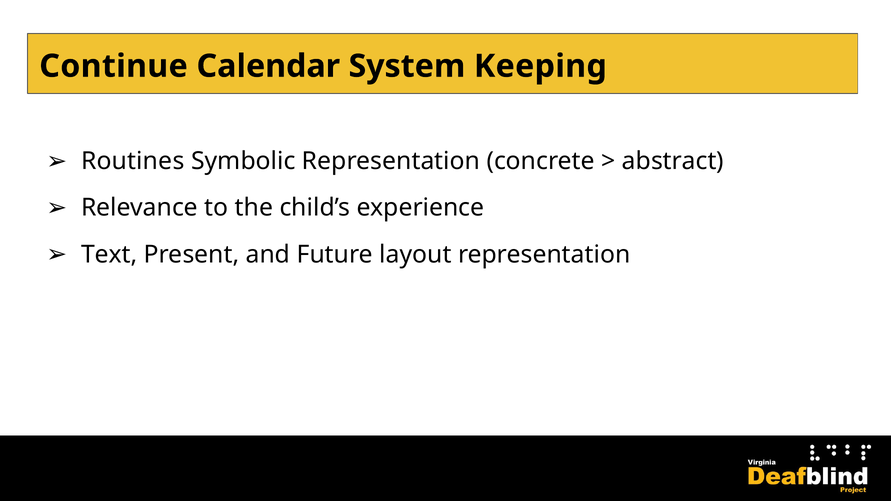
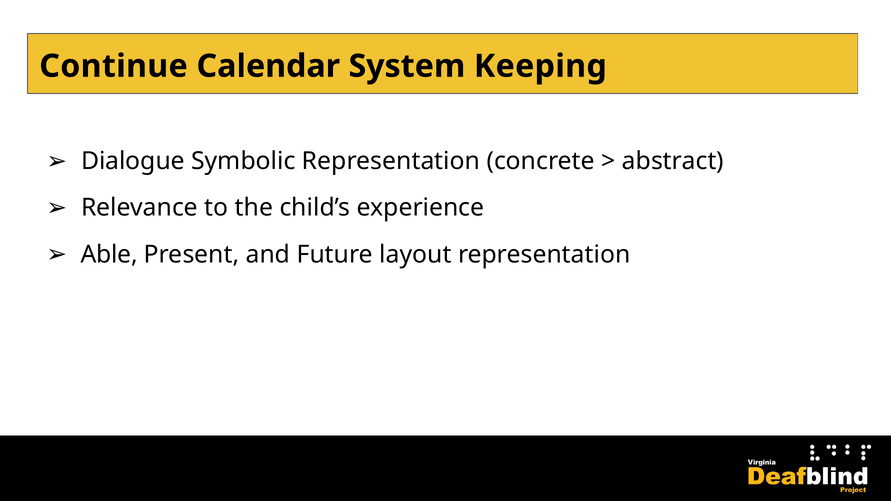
Routines: Routines -> Dialogue (133, 161)
Text: Text -> Able (109, 254)
